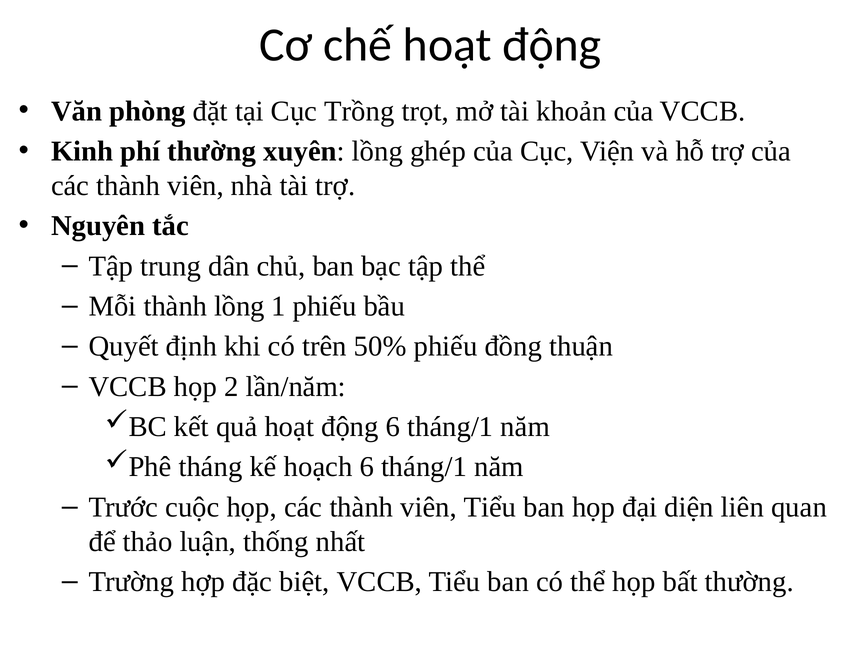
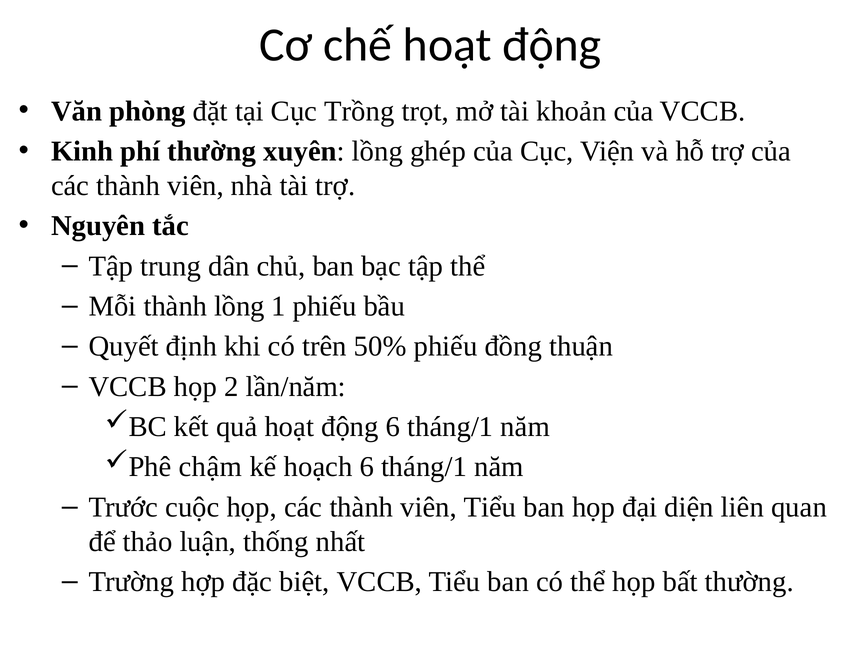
tháng: tháng -> chậm (210, 467)
